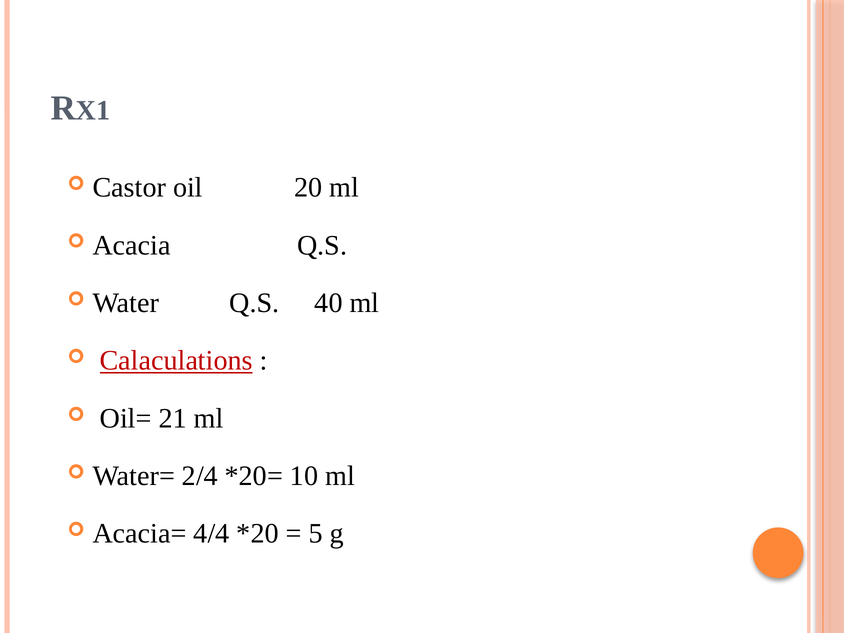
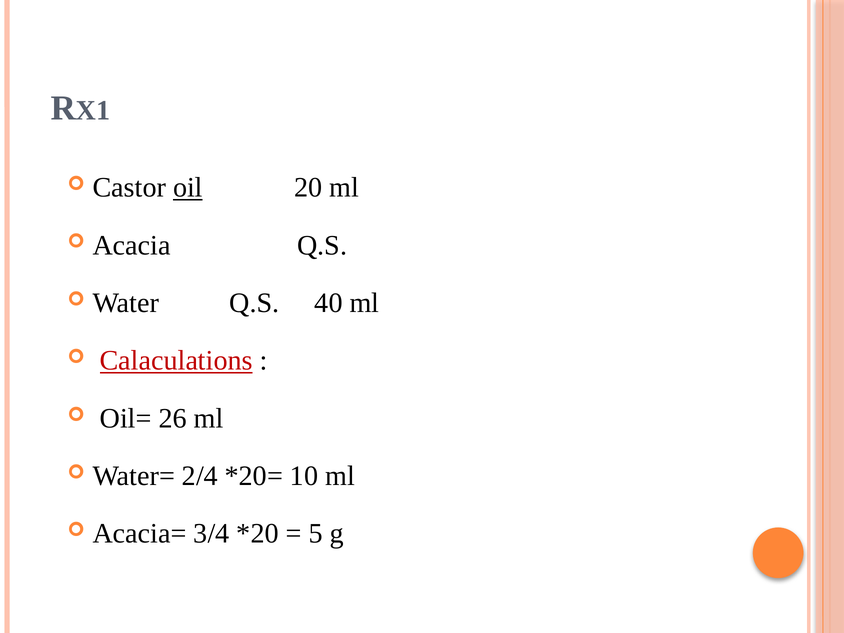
oil underline: none -> present (188, 188)
21: 21 -> 26 (173, 418)
4/4: 4/4 -> 3/4 (211, 534)
